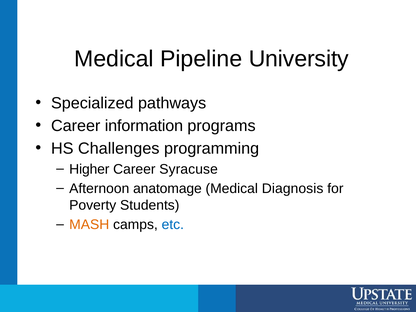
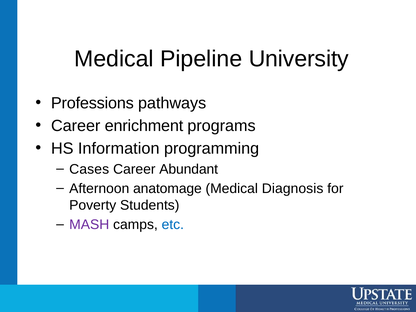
Specialized: Specialized -> Professions (92, 103)
information: information -> enrichment (144, 126)
Challenges: Challenges -> Information (119, 148)
Higher: Higher -> Cases (89, 169)
Syracuse: Syracuse -> Abundant (189, 169)
MASH colour: orange -> purple (89, 225)
